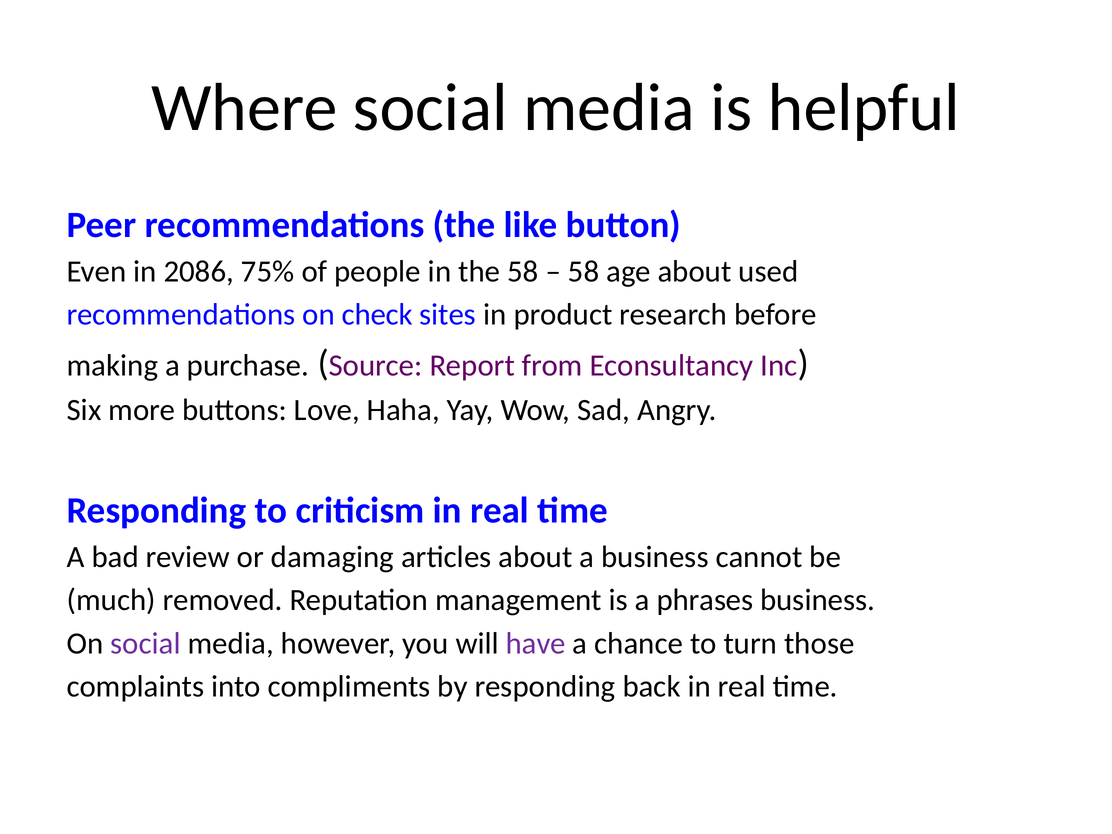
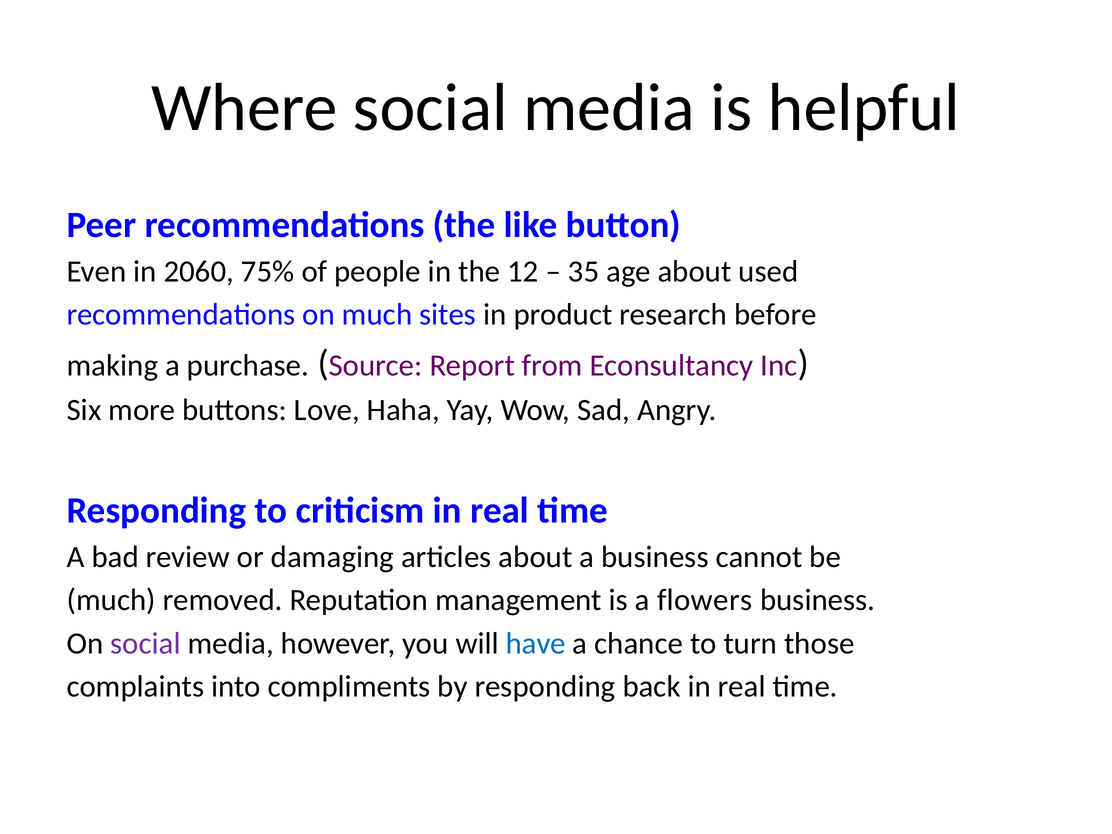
2086: 2086 -> 2060 (199, 272)
the 58: 58 -> 12 (523, 272)
58: 58 -> 35 (584, 272)
on check: check -> much (377, 315)
phrases: phrases -> flowers (705, 600)
have colour: purple -> blue (536, 643)
